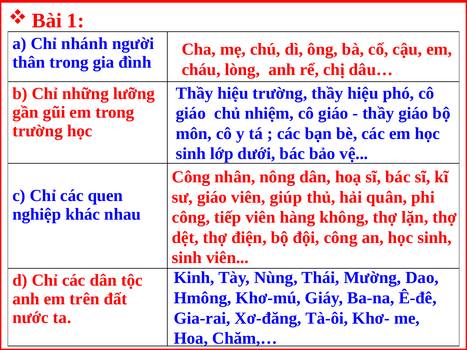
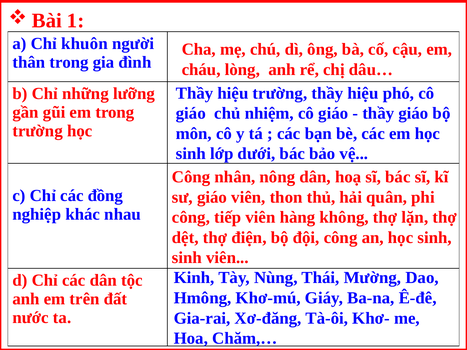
nhánh: nhánh -> khuôn (84, 44)
quen: quen -> đồng (105, 196)
giúp: giúp -> thon (286, 197)
